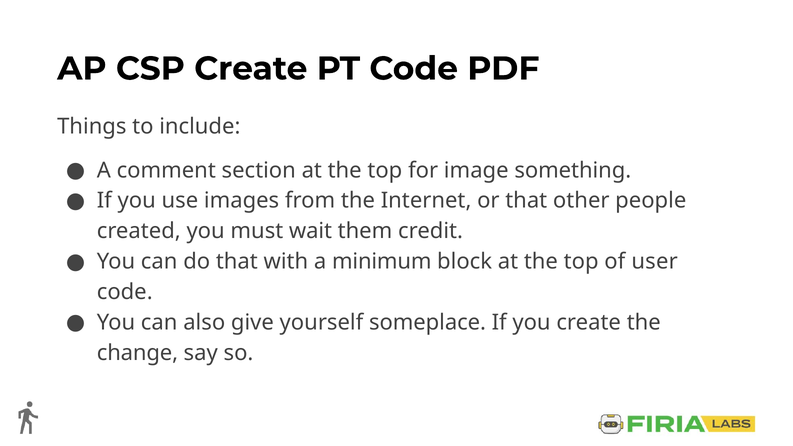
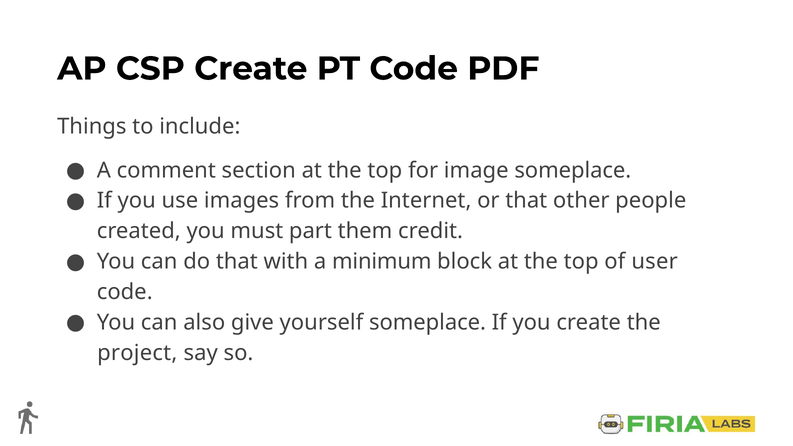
image something: something -> someplace (573, 170)
wait: wait -> part (310, 231)
change: change -> project (137, 353)
